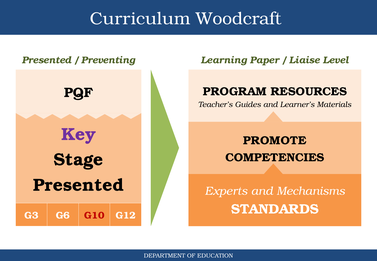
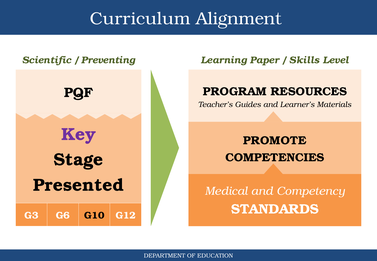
Woodcraft: Woodcraft -> Alignment (239, 19)
Presented: Presented -> Scientific (47, 60)
Liaise: Liaise -> Skills (304, 60)
Experts: Experts -> Medical (226, 191)
Mechanisms: Mechanisms -> Competency (311, 191)
G10 colour: red -> black (94, 216)
